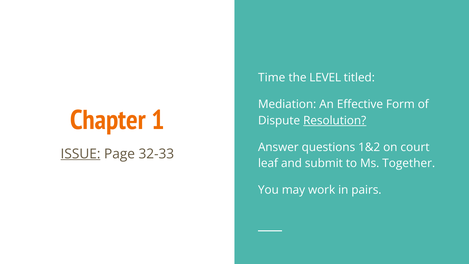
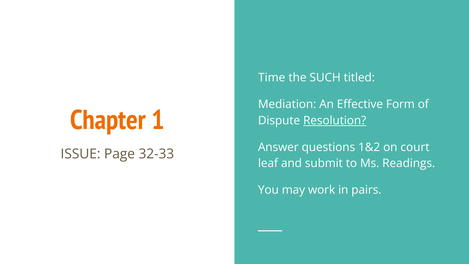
LEVEL: LEVEL -> SUCH (325, 78)
ISSUE underline: present -> none (81, 154)
Together: Together -> Readings (409, 163)
